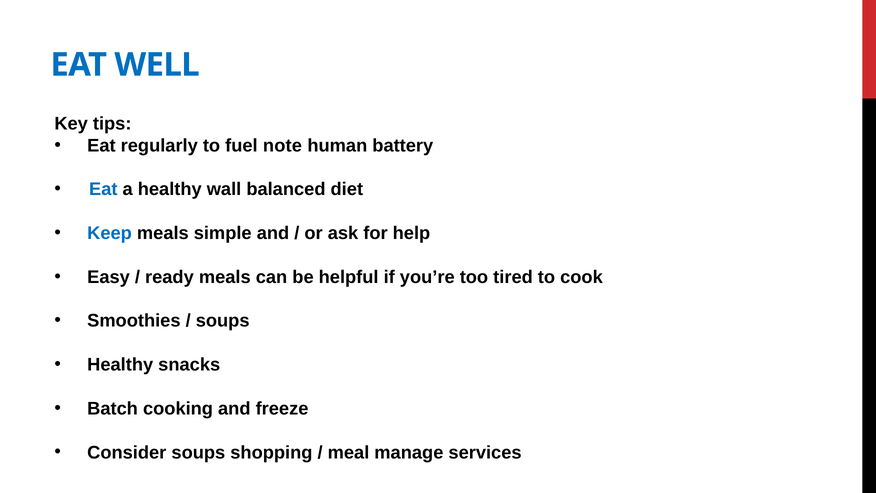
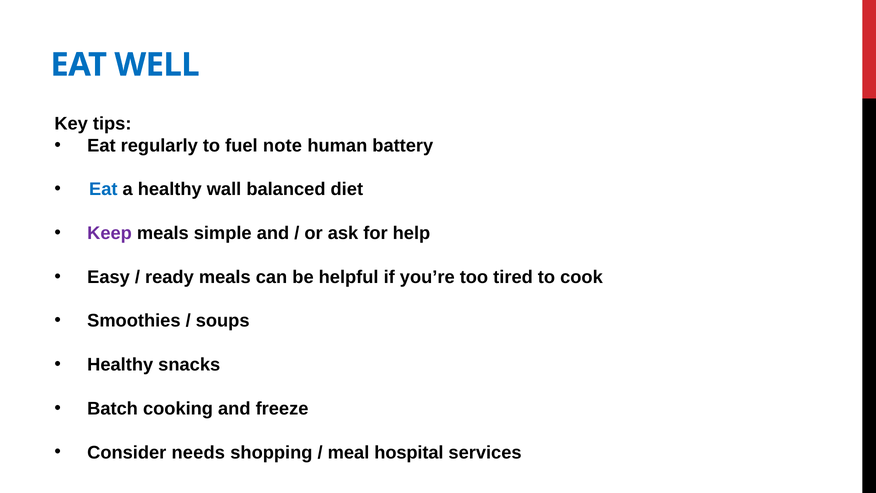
Keep colour: blue -> purple (110, 233)
Consider soups: soups -> needs (198, 452)
manage: manage -> hospital (409, 452)
